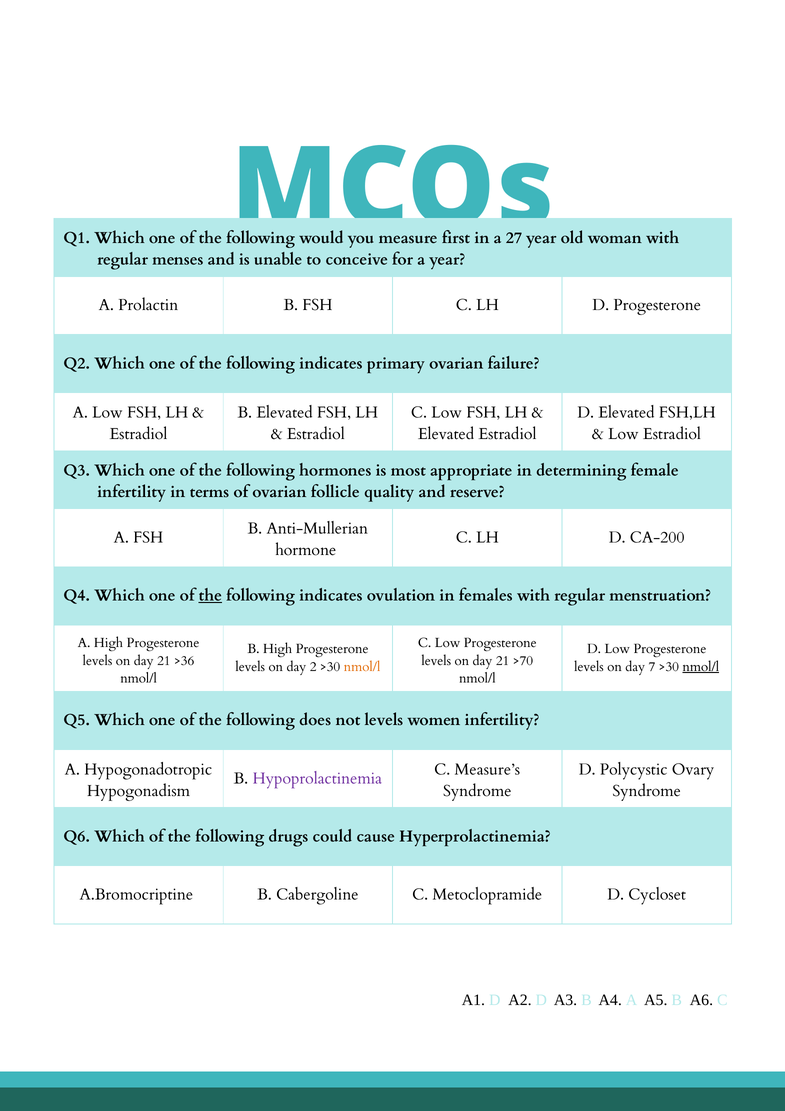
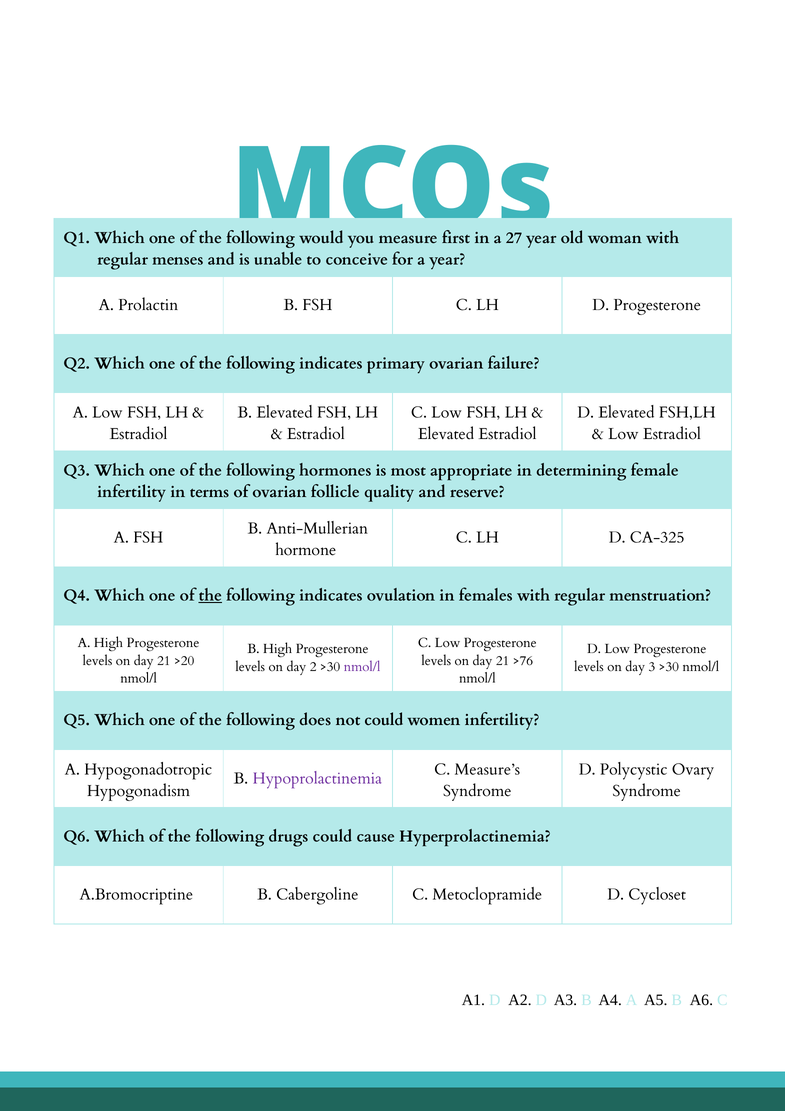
CA-200: CA-200 -> CA-325 (657, 538)
>36: >36 -> >20 (184, 661)
>70: >70 -> >76 (523, 661)
nmol/l colour: orange -> purple (362, 667)
7: 7 -> 3 (652, 667)
nmol/l underline: present -> none (701, 667)
not levels: levels -> could (384, 720)
